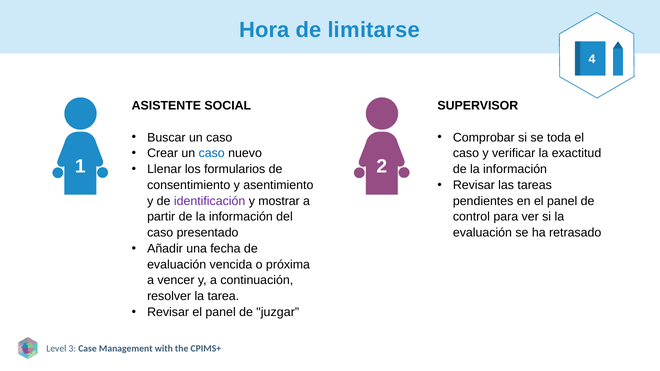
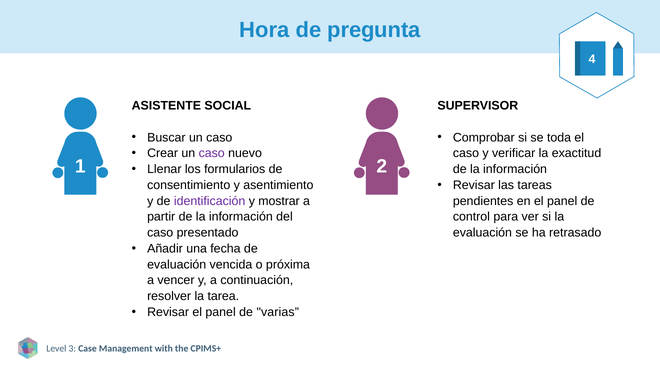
limitarse: limitarse -> pregunta (374, 30)
caso colour: blue -> purple (212, 153)
juzgar: juzgar -> varias (278, 312)
